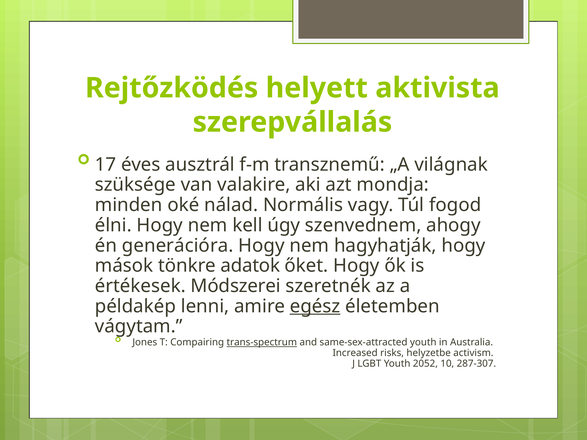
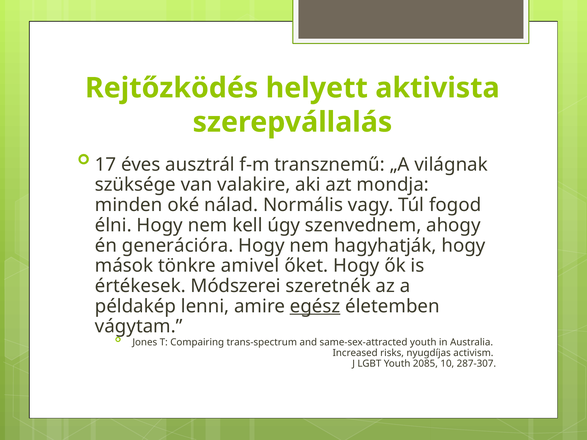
adatok: adatok -> amivel (250, 266)
trans-spectrum underline: present -> none (262, 343)
helyzetbe: helyzetbe -> nyugdíjas (429, 353)
2052: 2052 -> 2085 (425, 364)
